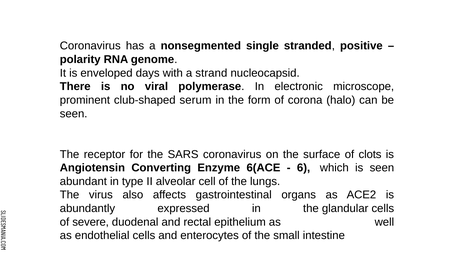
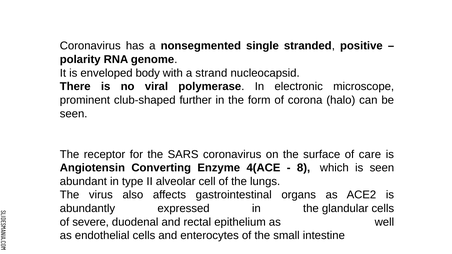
days: days -> body (148, 73)
serum: serum -> further (196, 100)
clots: clots -> care (370, 154)
6(ACE: 6(ACE -> 4(ACE (263, 168)
6: 6 -> 8 (304, 168)
